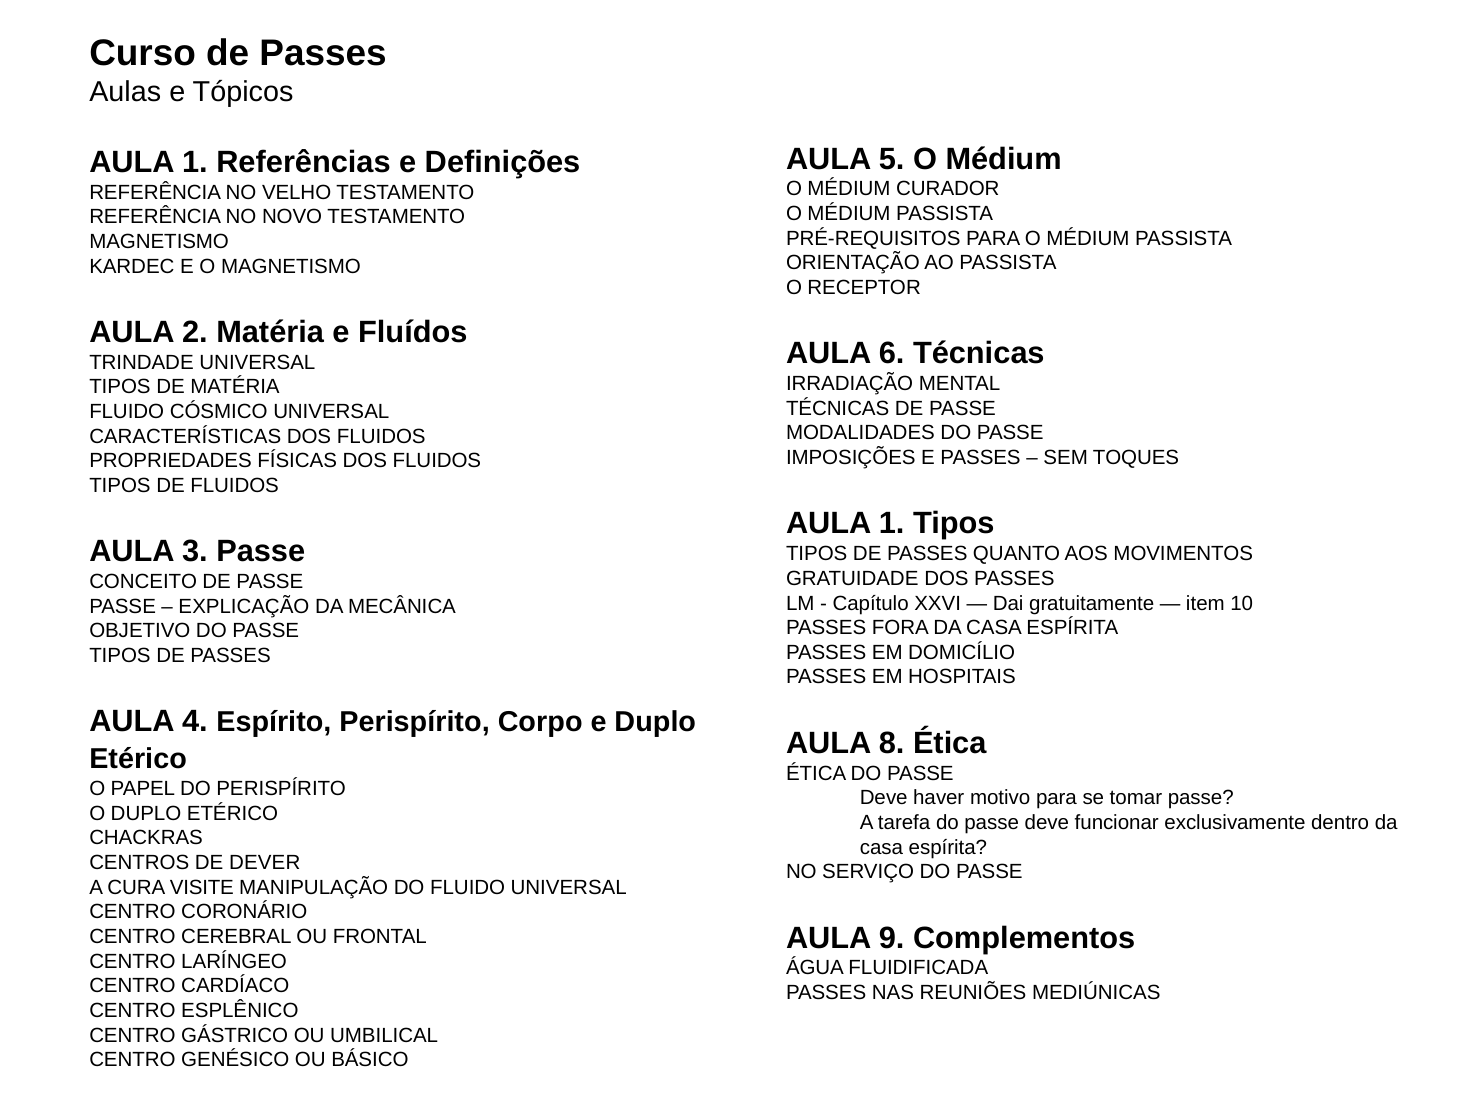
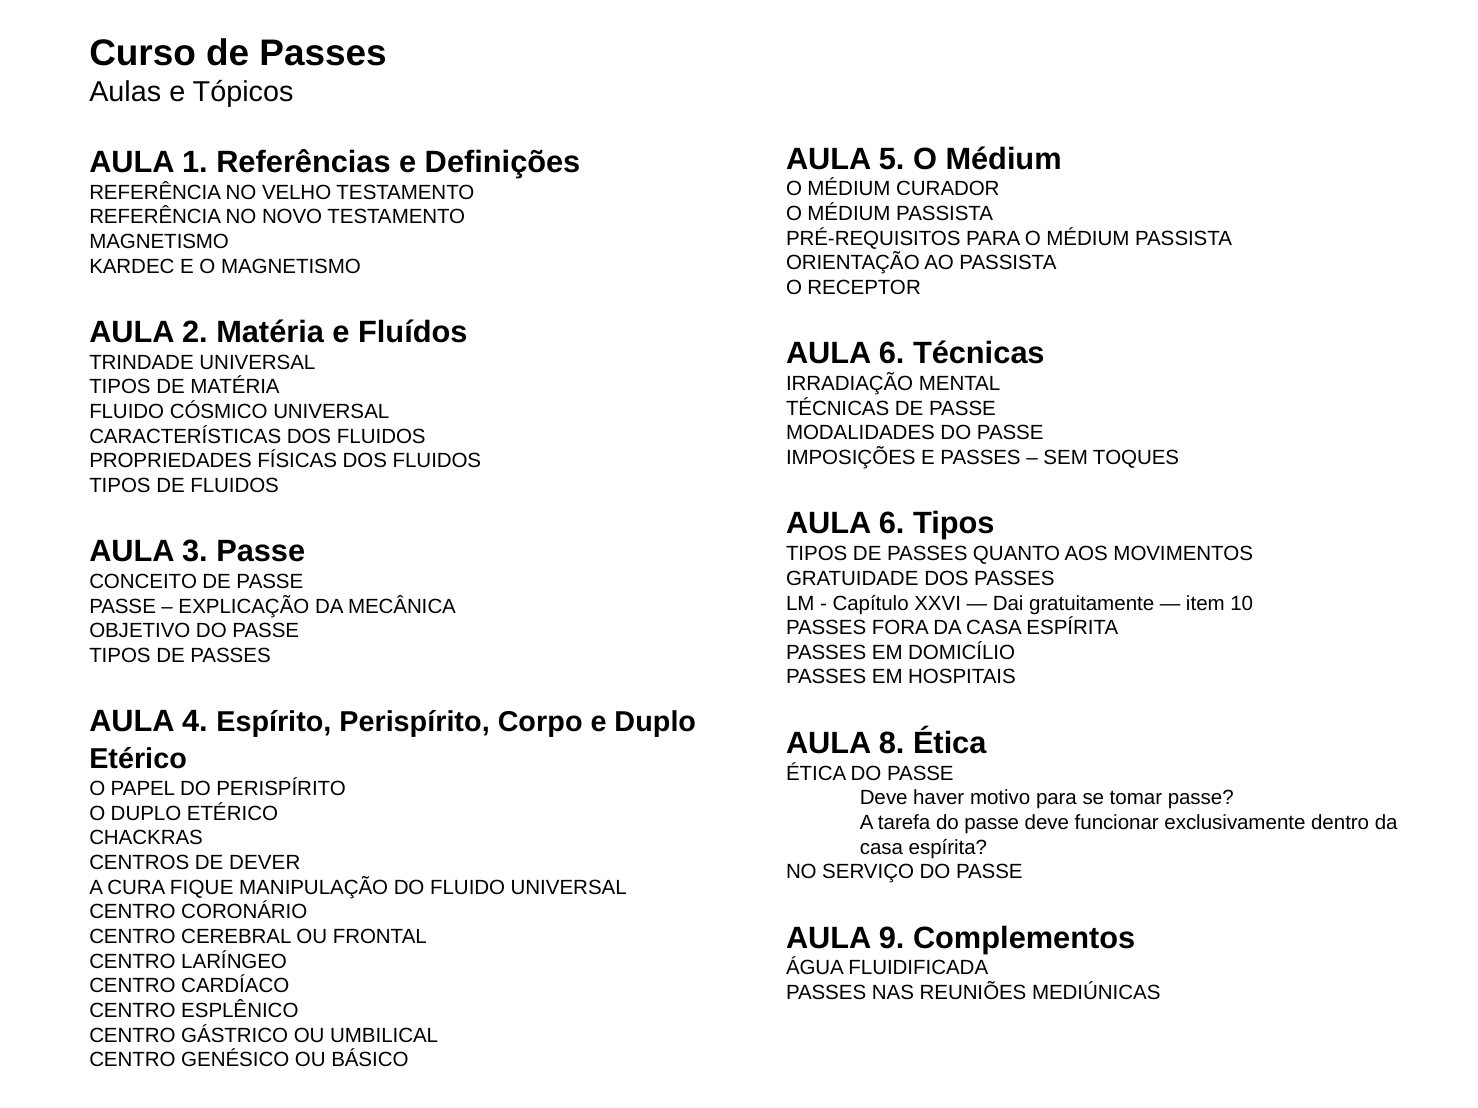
1: 1 -> 6 (892, 524)
VISITE: VISITE -> FIQUE (202, 888)
